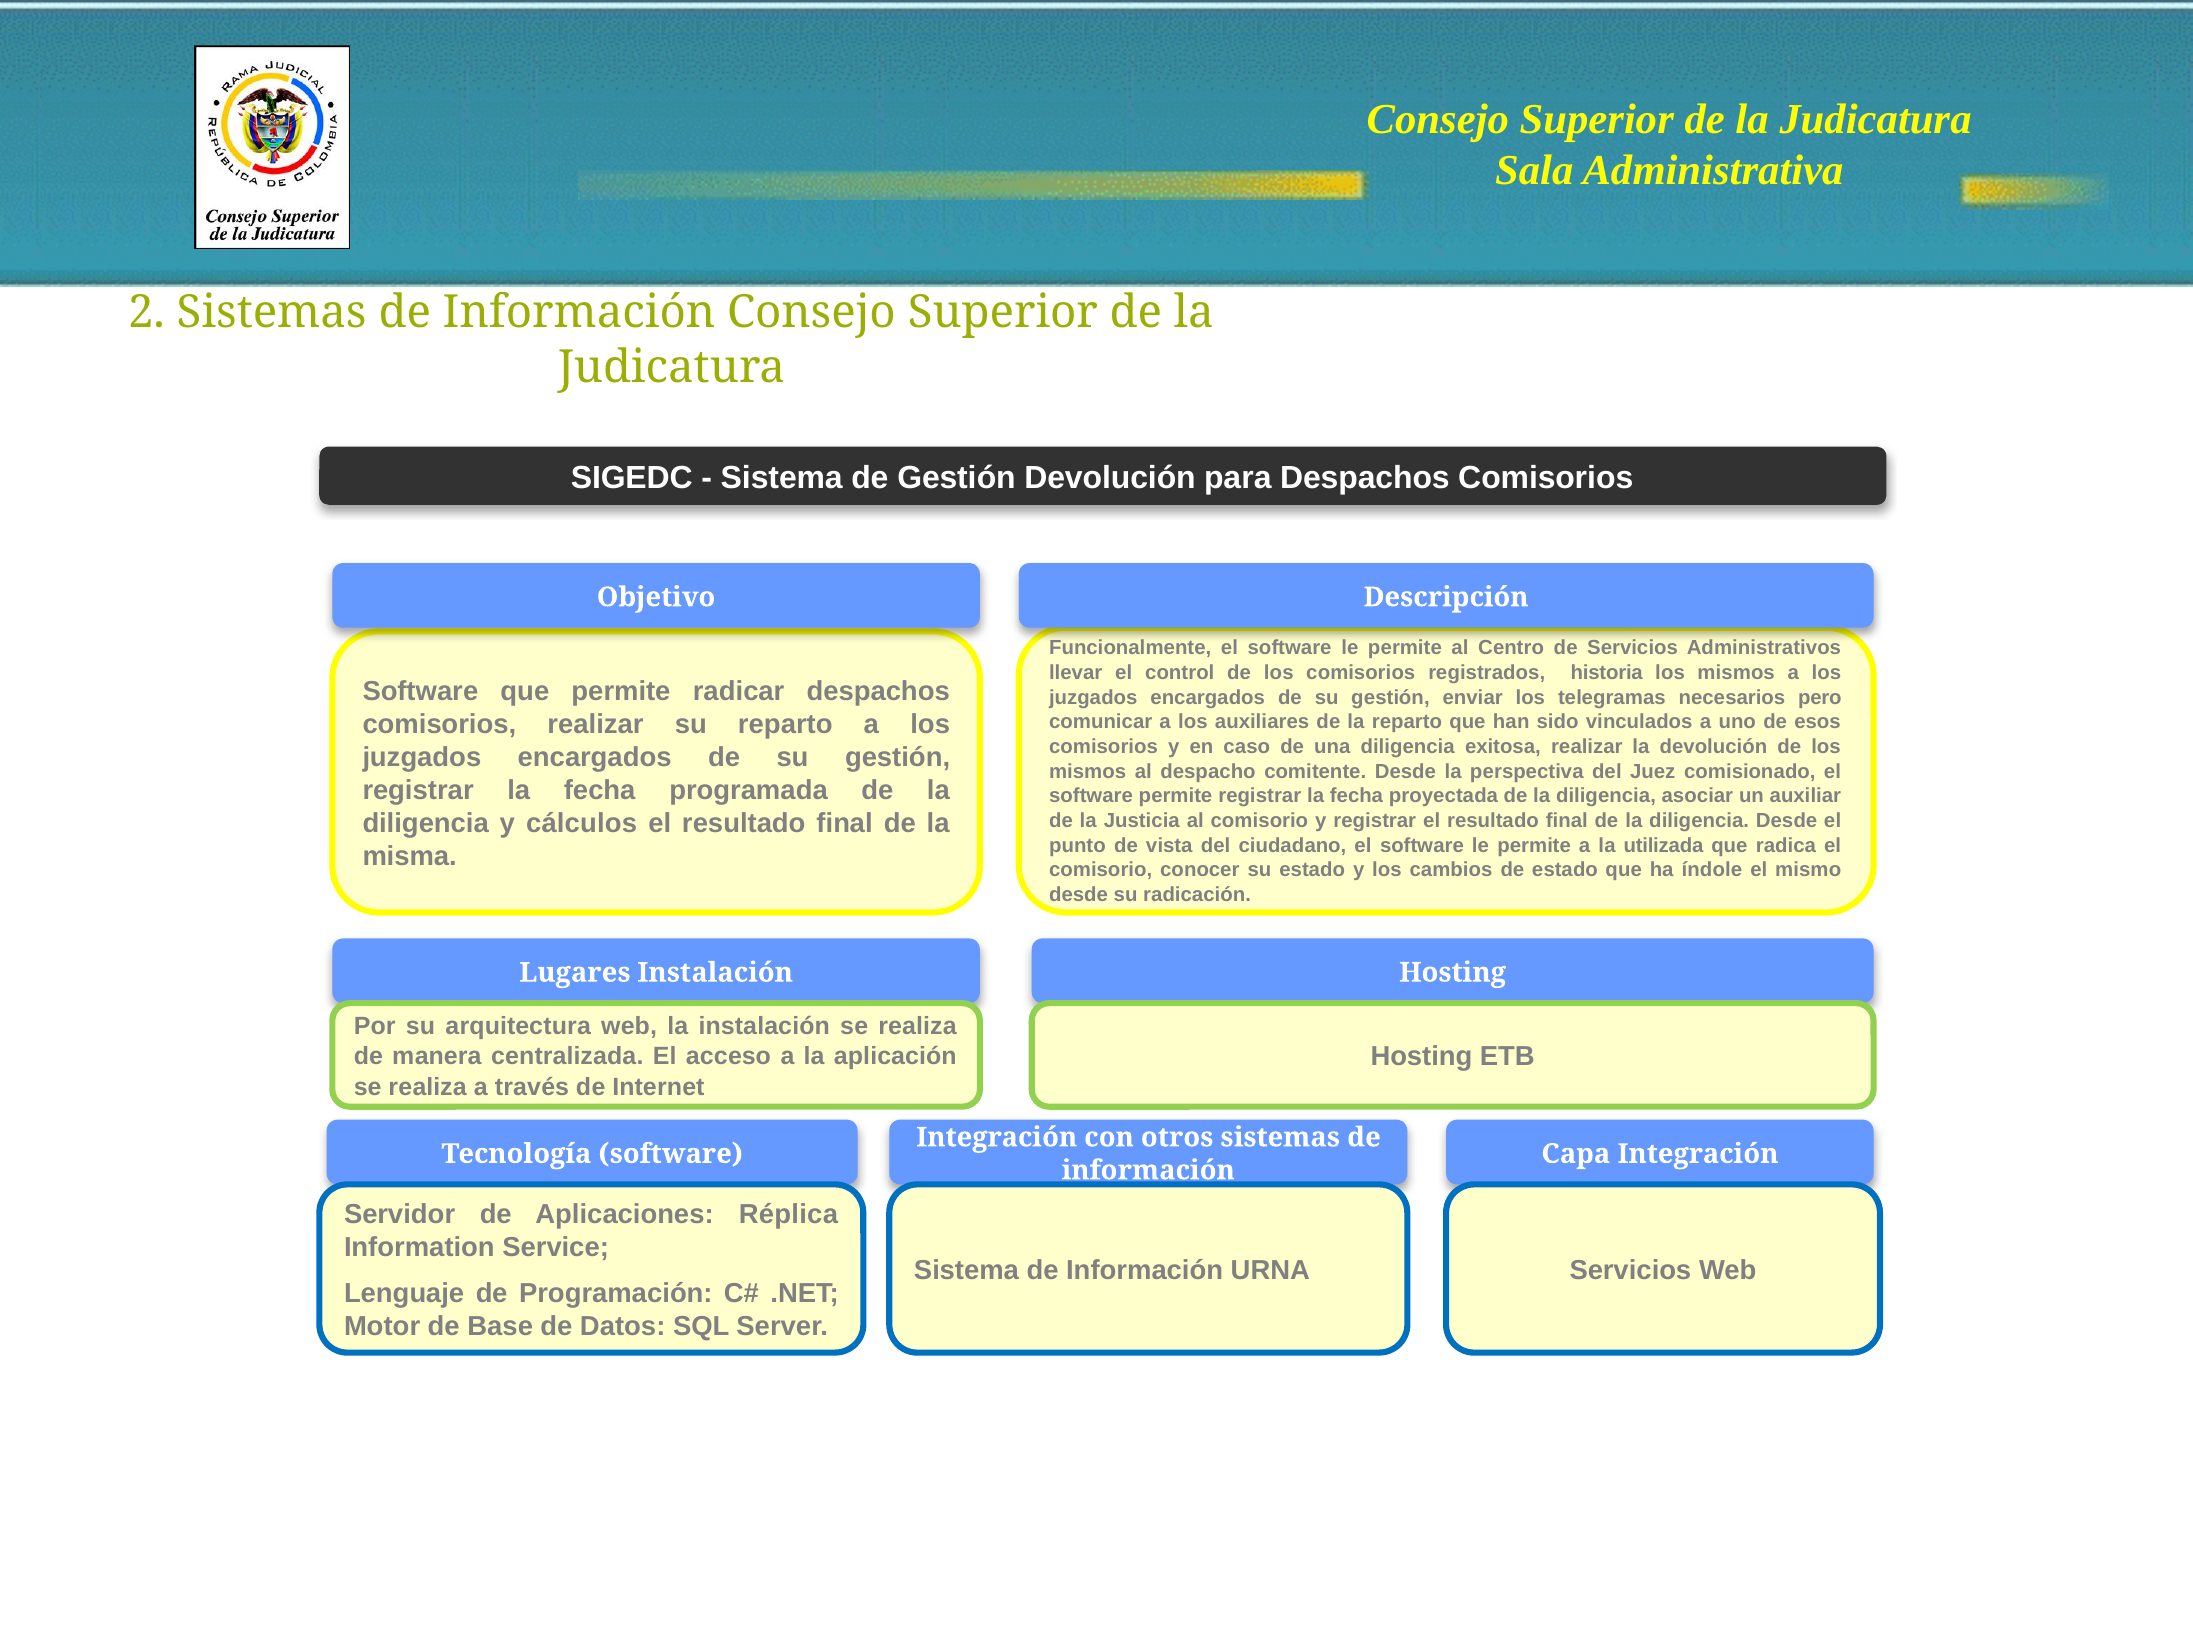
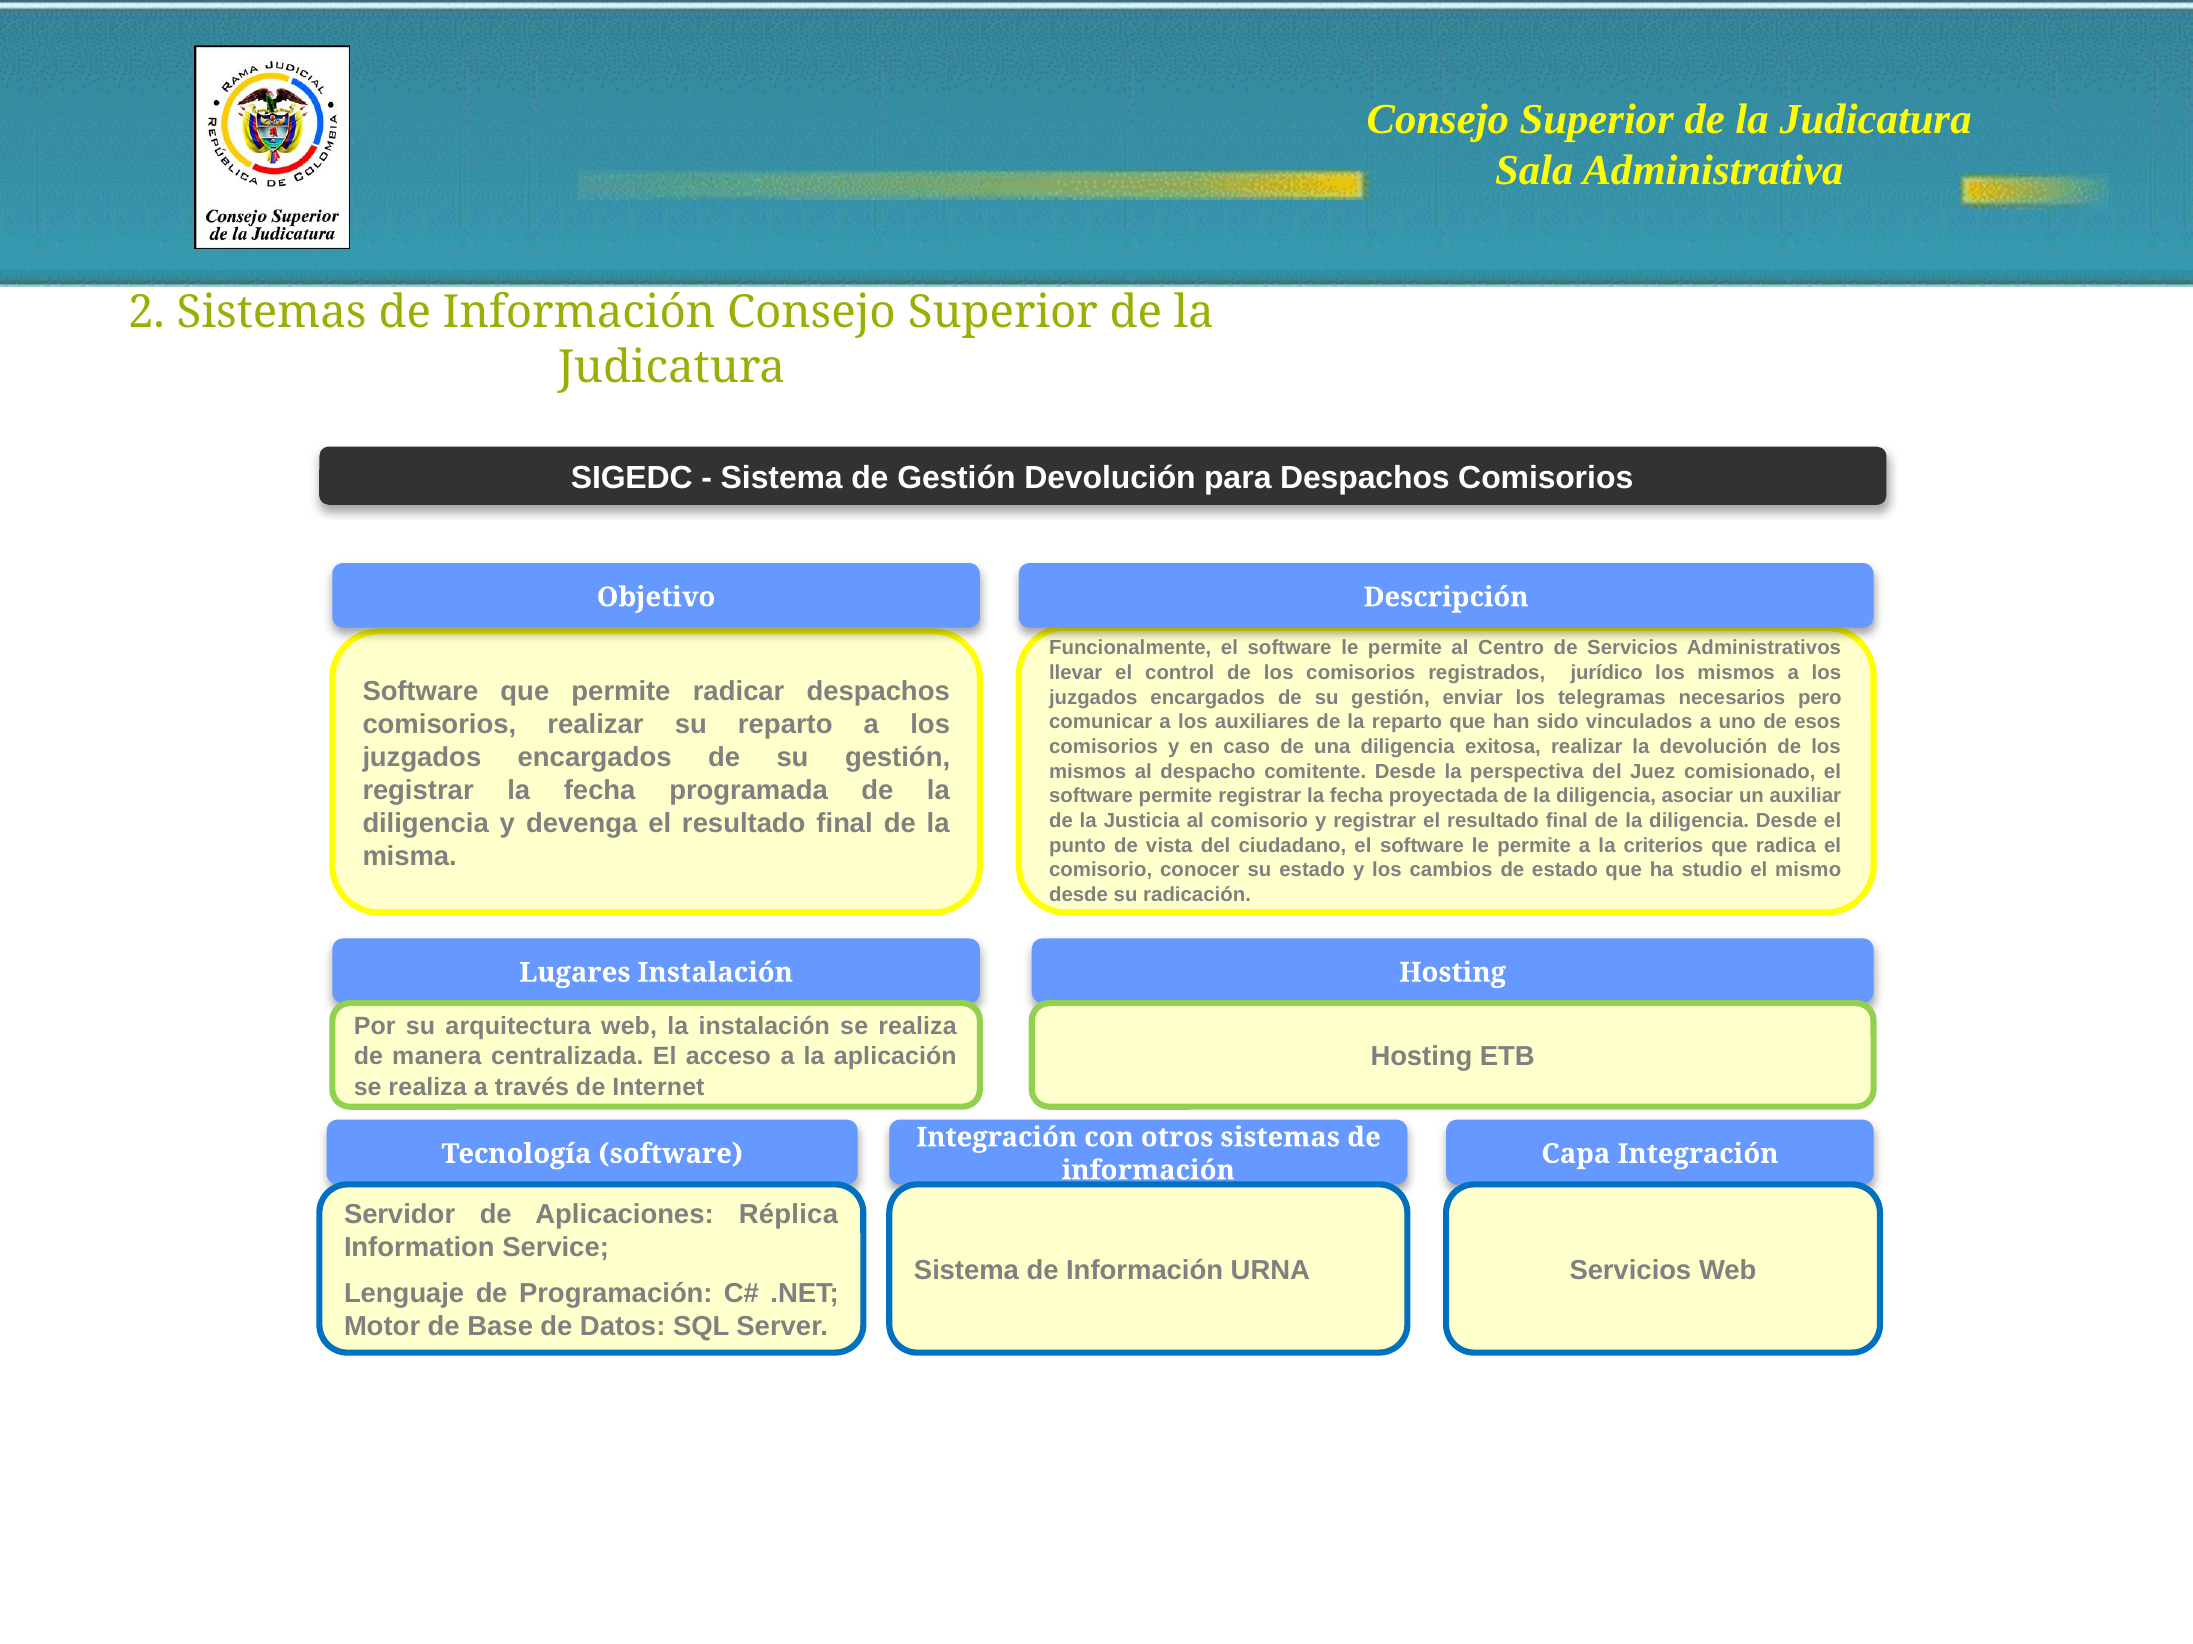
historia: historia -> jurídico (1607, 673)
cálculos: cálculos -> devenga (582, 824)
utilizada: utilizada -> criterios (1663, 846)
índole: índole -> studio (1712, 871)
